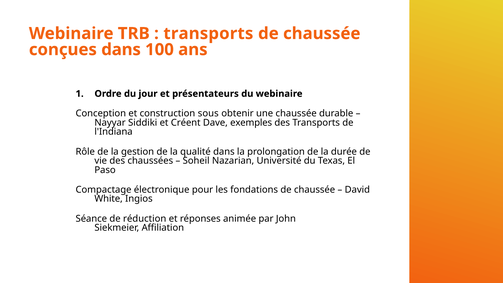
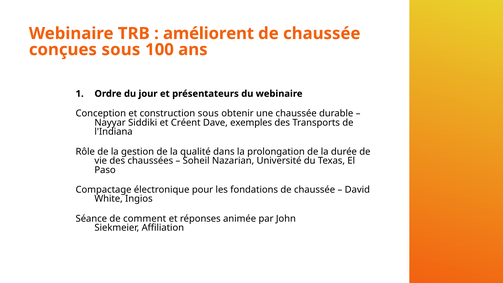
transports: transports -> améliorent (209, 33)
conçues dans: dans -> sous (121, 50)
réduction: réduction -> comment (145, 219)
